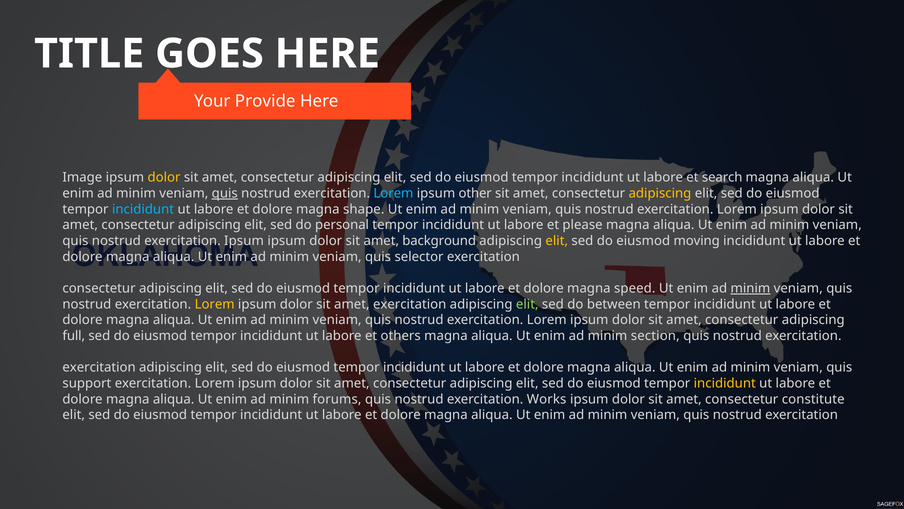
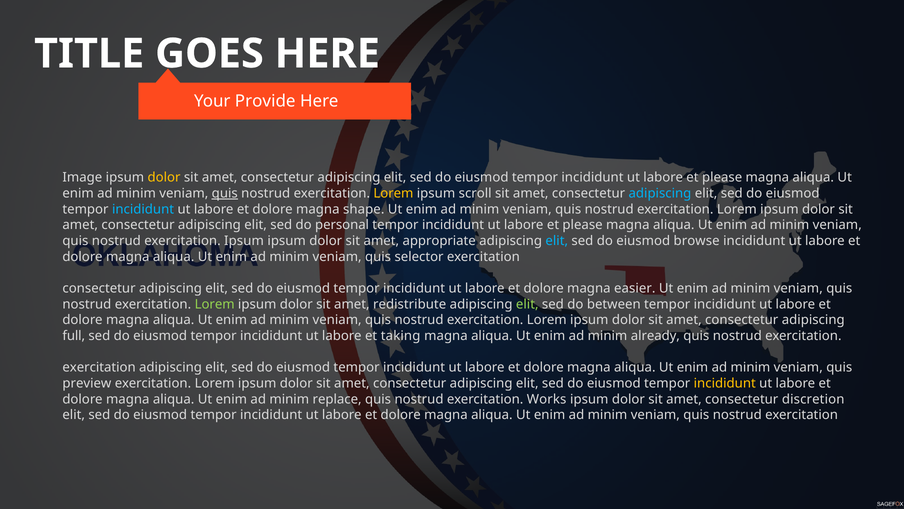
search: search -> please (722, 177)
Lorem colour: light blue -> yellow (393, 193)
other: other -> scroll (475, 193)
adipiscing colour: yellow -> light blue (660, 193)
background: background -> appropriate (439, 241)
elit colour: yellow -> light blue (557, 241)
moving: moving -> browse (697, 241)
speed: speed -> easier (635, 288)
minim underline: present -> none (750, 288)
Lorem colour: yellow -> light green (215, 304)
amet exercitation: exercitation -> redistribute (410, 304)
others: others -> taking (401, 336)
section: section -> already (655, 336)
support: support -> preview (87, 383)
forums: forums -> replace (337, 399)
constitute: constitute -> discretion (813, 399)
